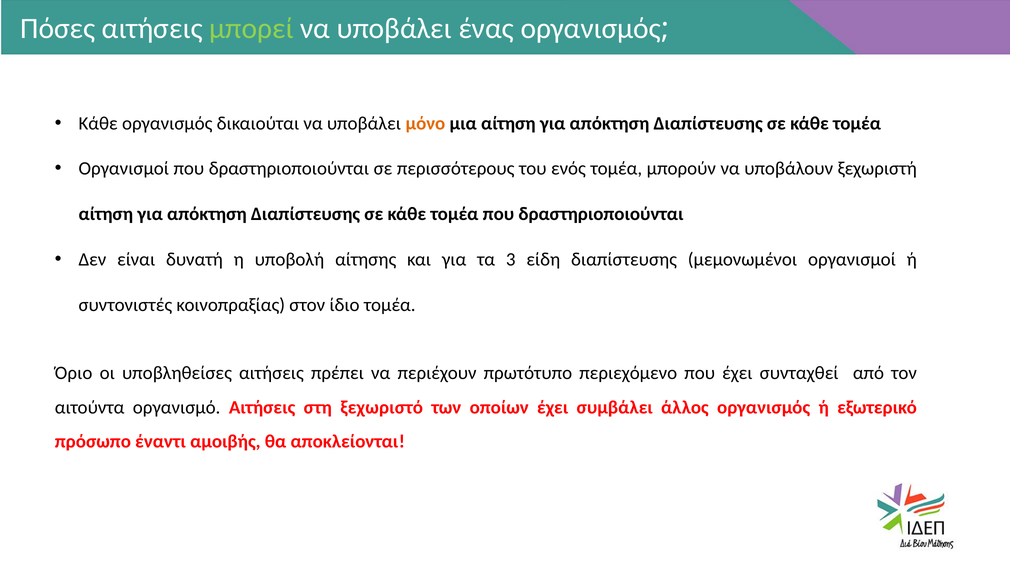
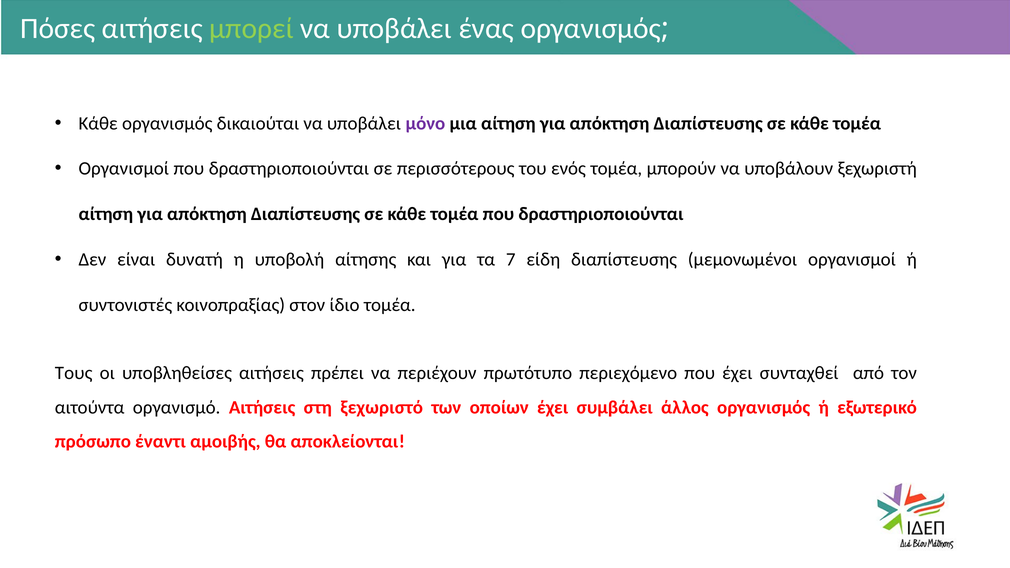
μόνο colour: orange -> purple (425, 123)
3: 3 -> 7 (511, 260)
Όριο: Όριο -> Τους (74, 373)
